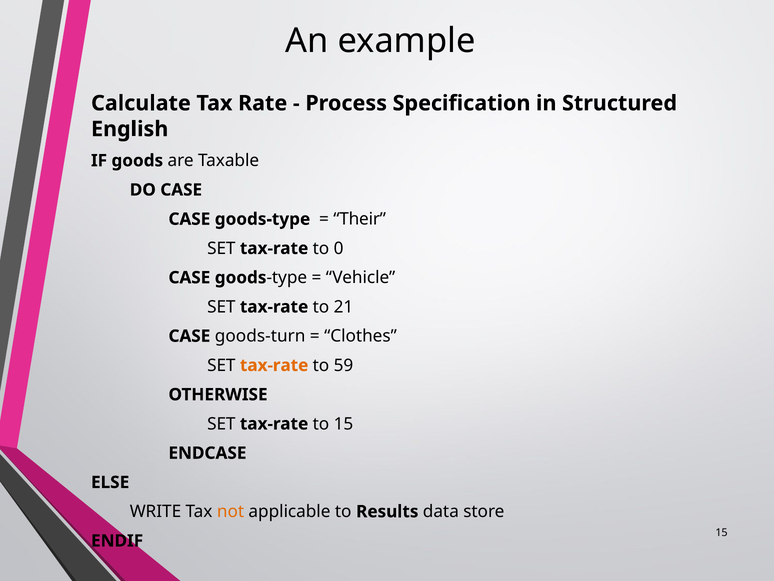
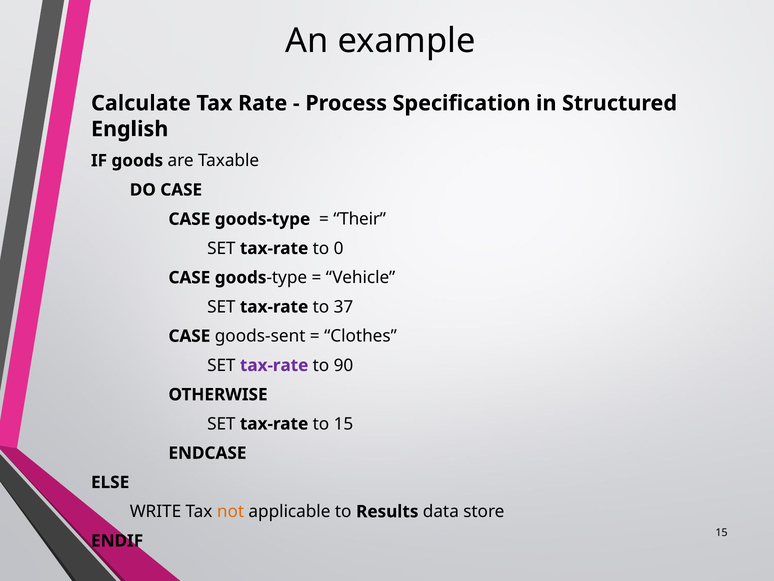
21: 21 -> 37 (343, 307)
goods-turn: goods-turn -> goods-sent (260, 336)
tax-rate colour: orange -> purple (274, 365)
59: 59 -> 90 (343, 365)
